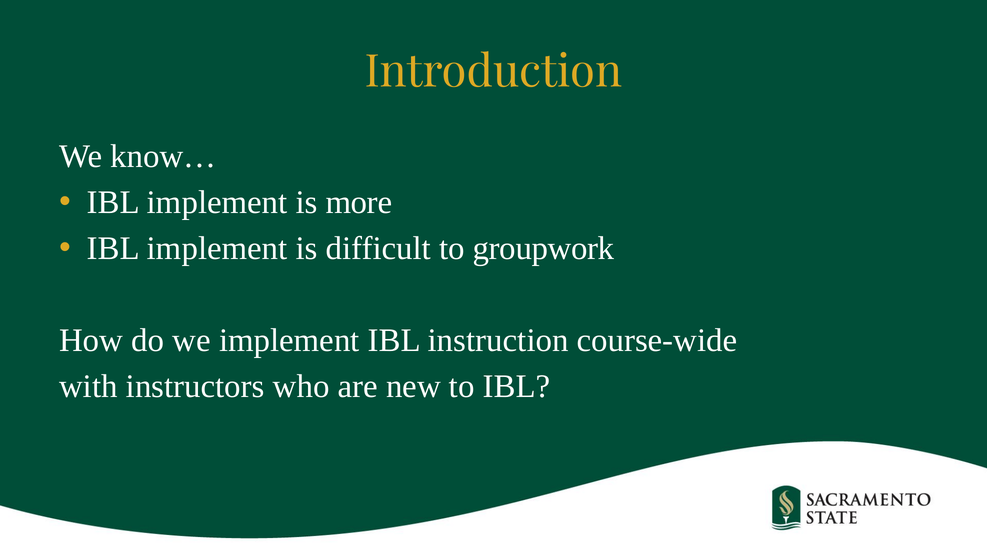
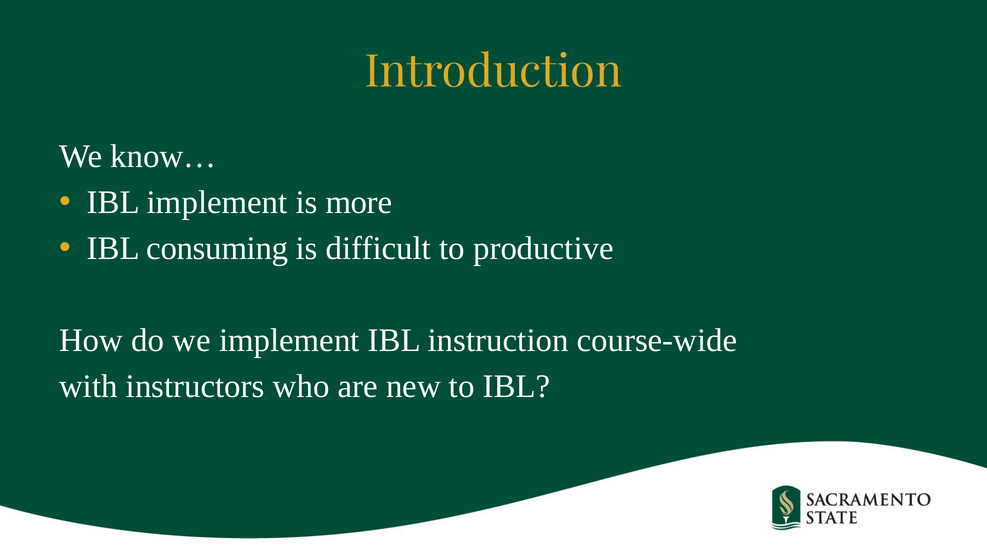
implement: implement -> consuming (217, 249)
groupwork: groupwork -> productive (543, 249)
